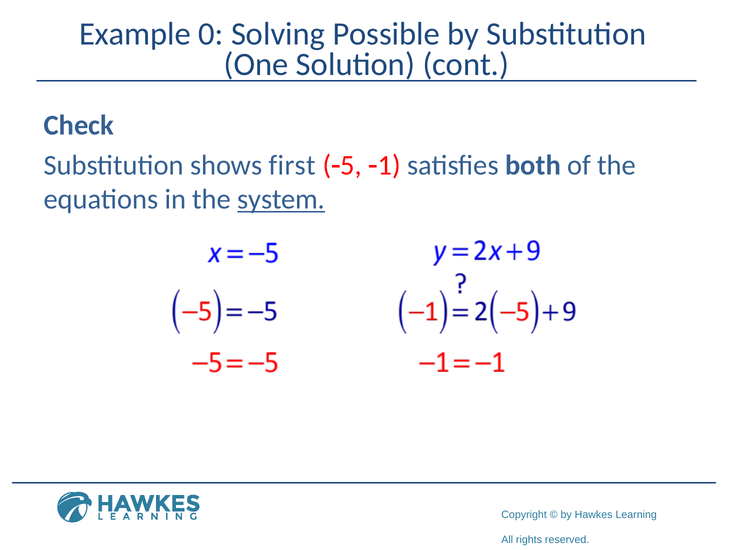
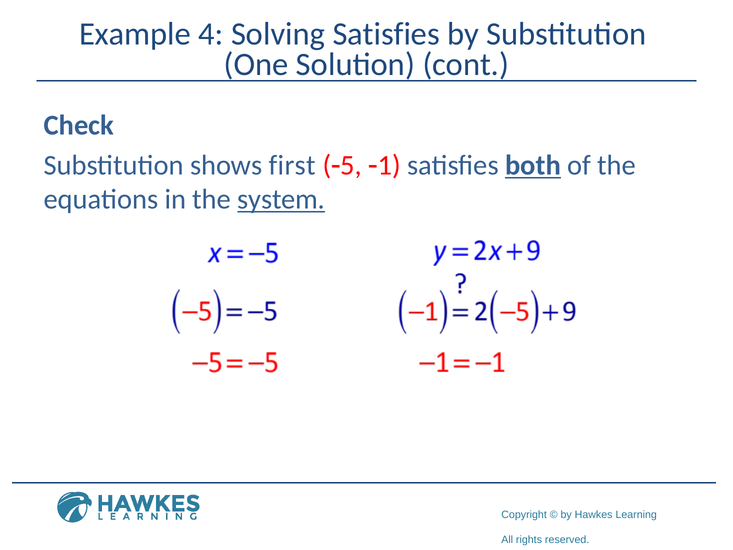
0: 0 -> 4 (211, 34)
Solving Possible: Possible -> Satisfies (386, 34)
both underline: none -> present (533, 165)
